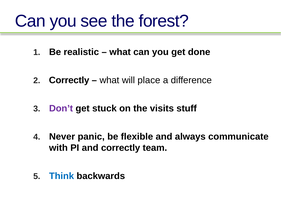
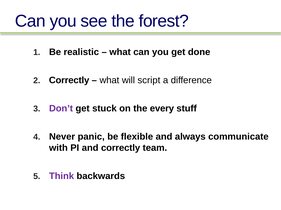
place: place -> script (149, 80)
visits: visits -> every (162, 109)
Think colour: blue -> purple (62, 177)
